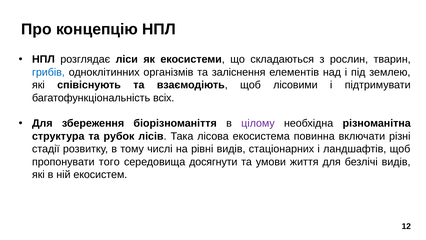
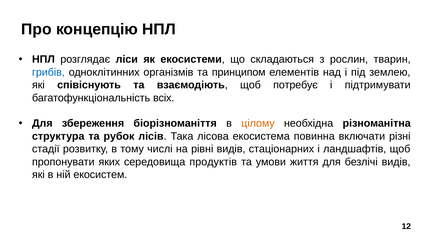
заліснення: заліснення -> принципом (239, 72)
лісовими: лісовими -> потребує (295, 85)
цілому colour: purple -> orange (258, 123)
того: того -> яких (109, 162)
досягнути: досягнути -> продуктів (213, 162)
